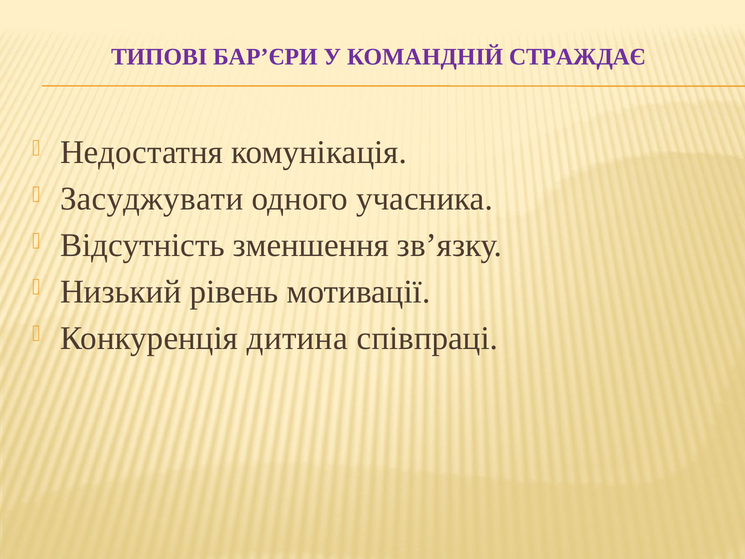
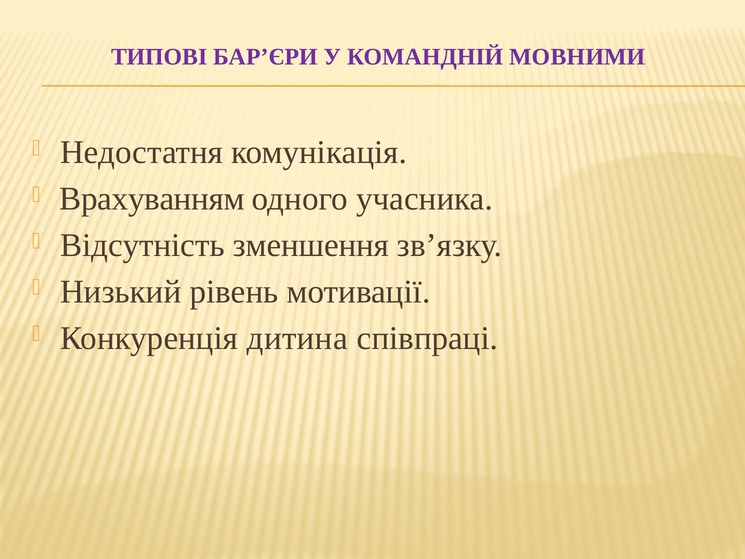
СТРАЖДАЄ: СТРАЖДАЄ -> МОВНИМИ (577, 57)
Засуджувати: Засуджувати -> Врахуванням (152, 199)
